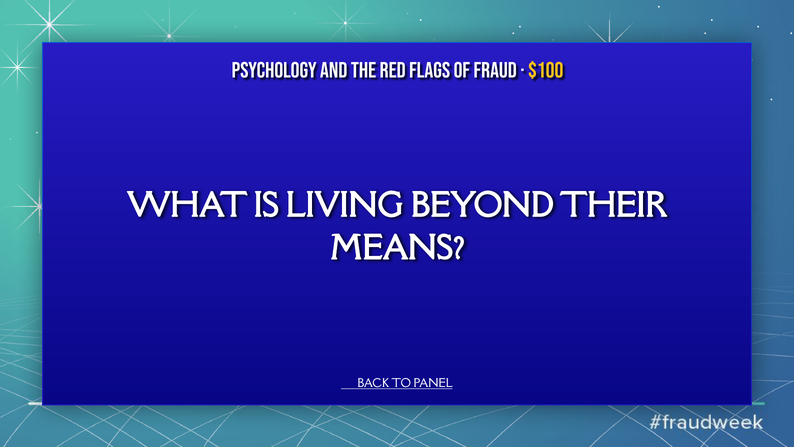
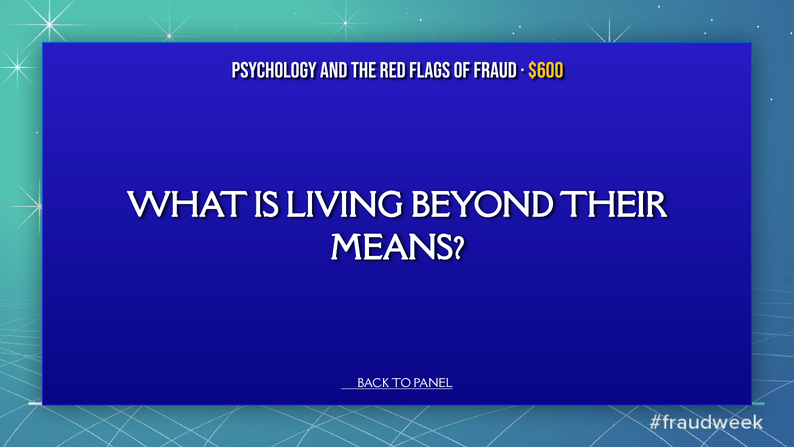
$100: $100 -> $600 (546, 70)
